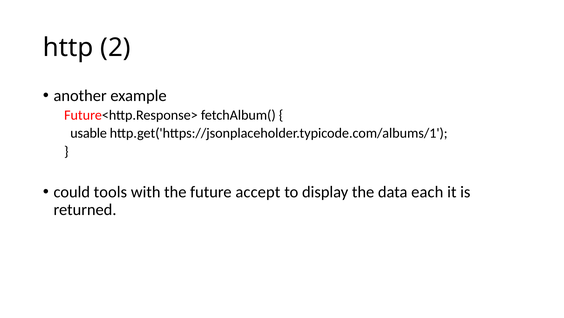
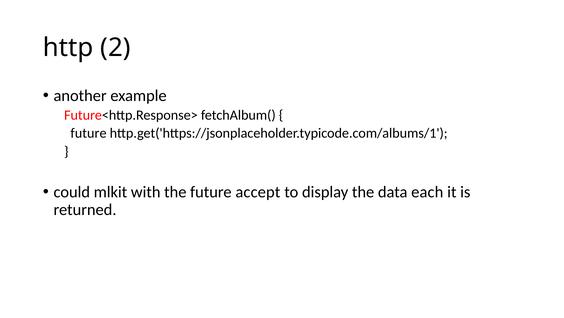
usable: usable -> future (89, 133)
tools: tools -> mlkit (110, 192)
